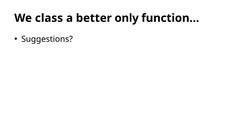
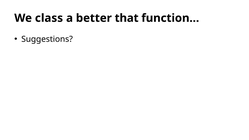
only: only -> that (127, 18)
